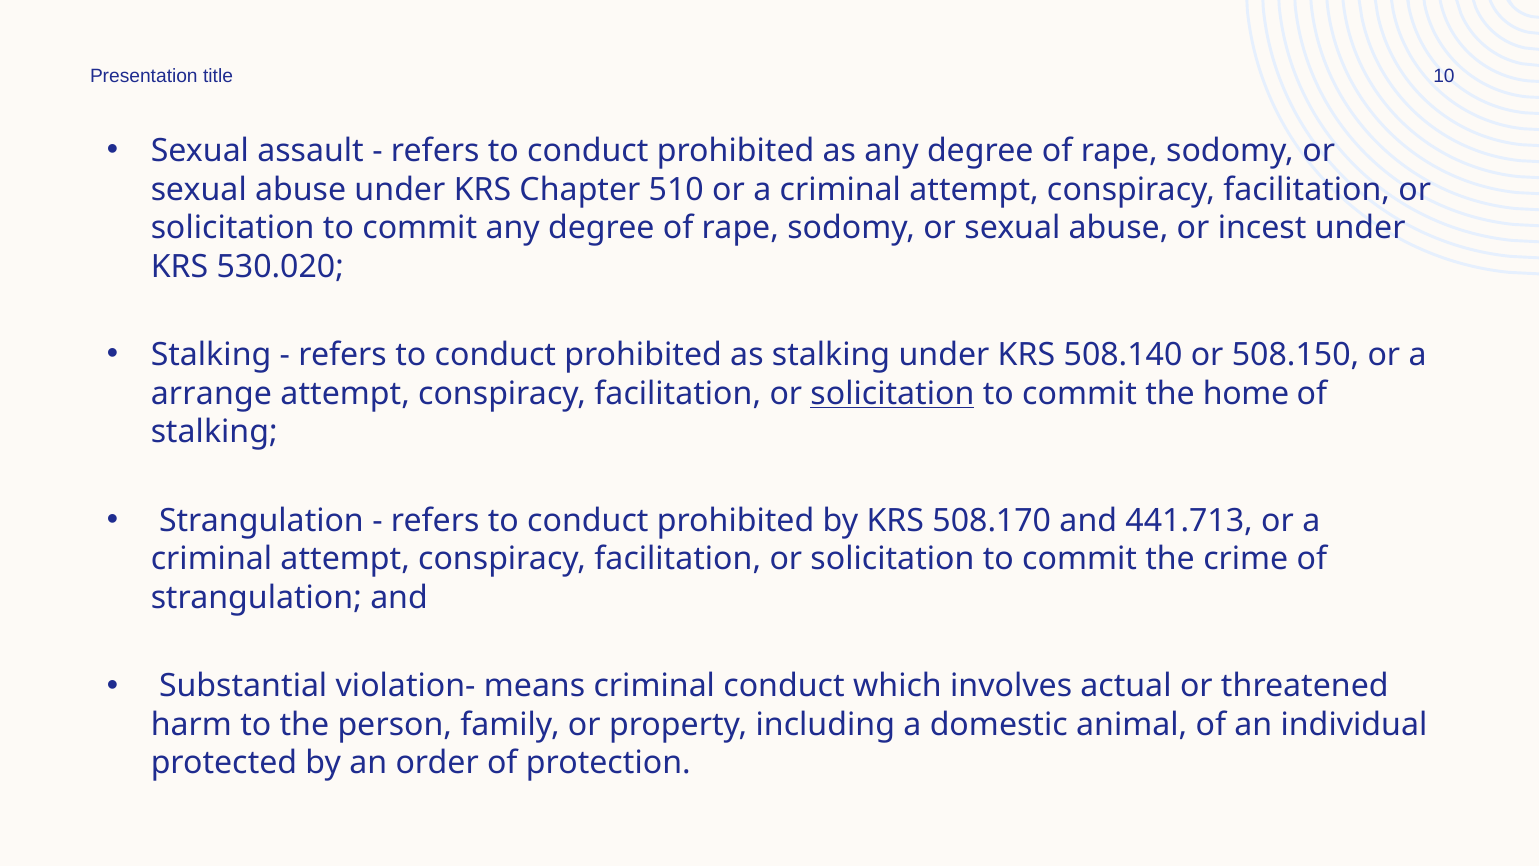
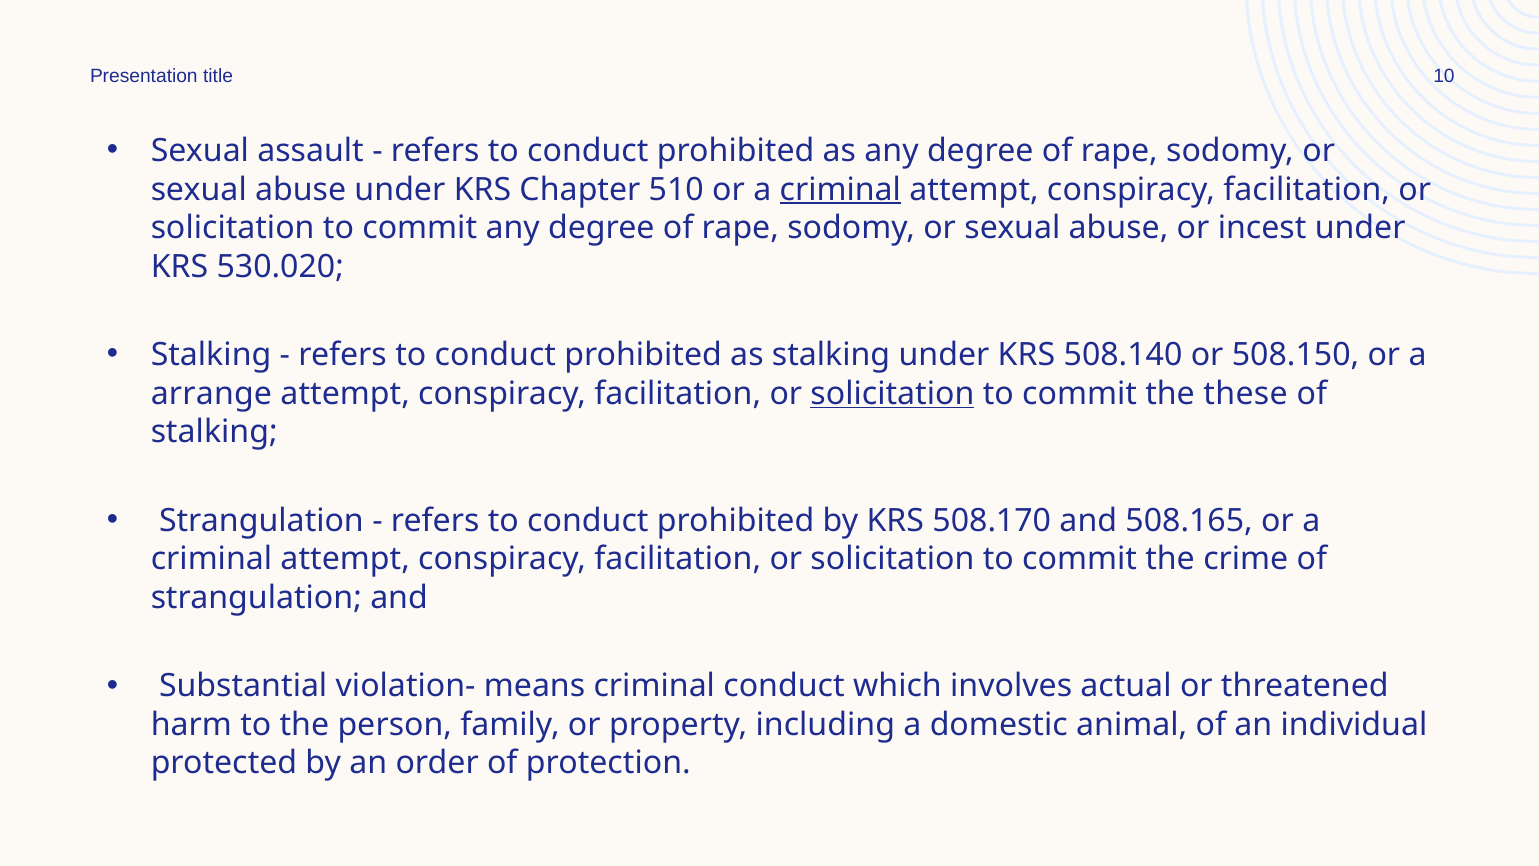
criminal underline: none -> present (840, 190)
home: home -> these (1246, 394)
441.713: 441.713 -> 508.165 (1189, 521)
